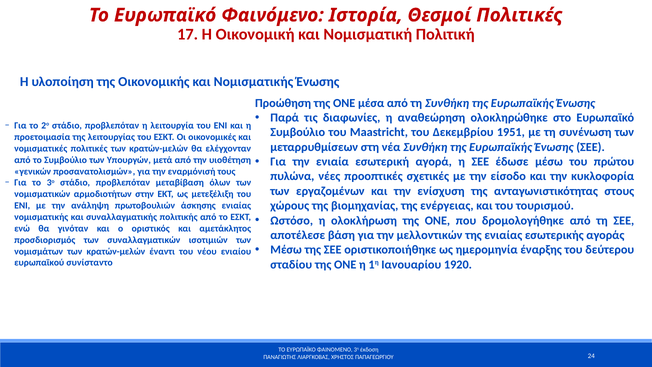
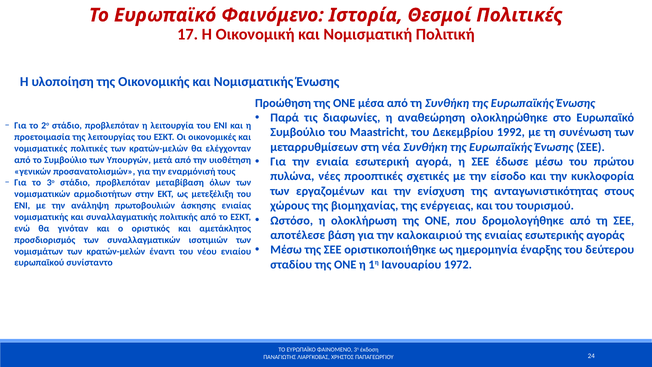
1951: 1951 -> 1992 (511, 132)
μελλοντικών: μελλοντικών -> καλοκαιριού (430, 235)
1920: 1920 -> 1972 (458, 264)
